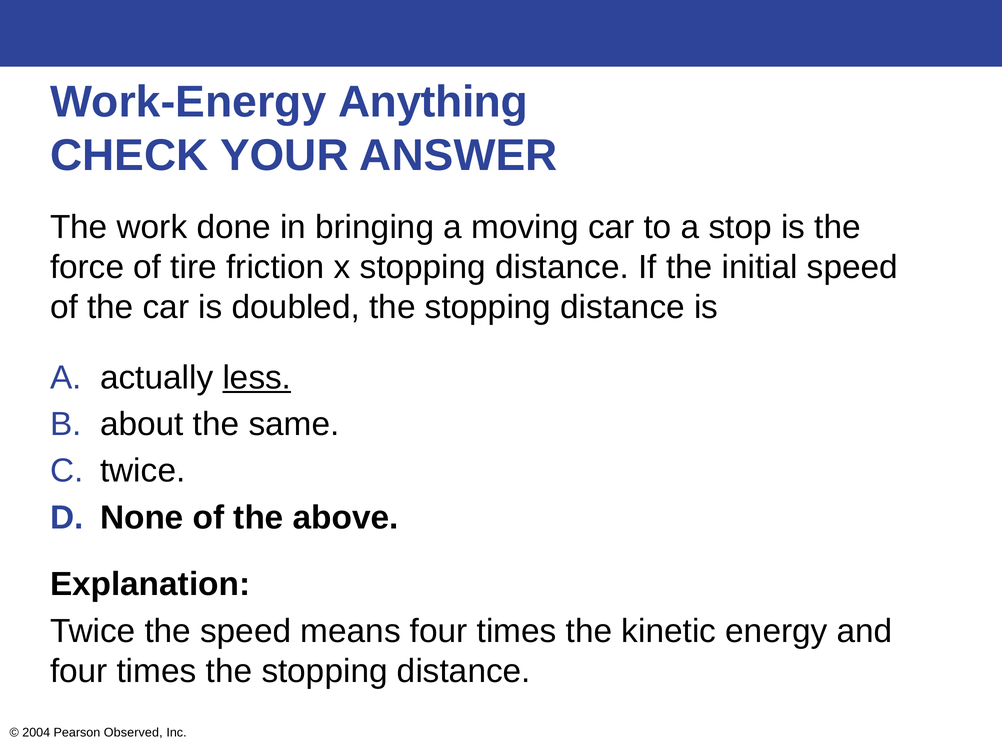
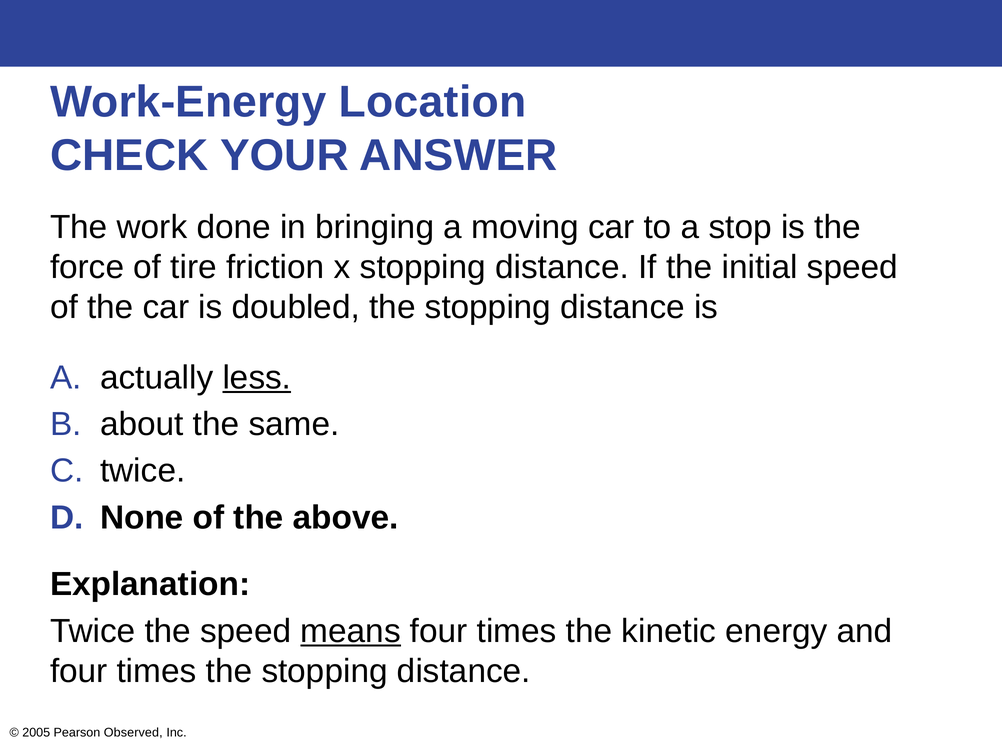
Anything: Anything -> Location (433, 102)
means underline: none -> present (351, 632)
2004: 2004 -> 2005 (36, 733)
